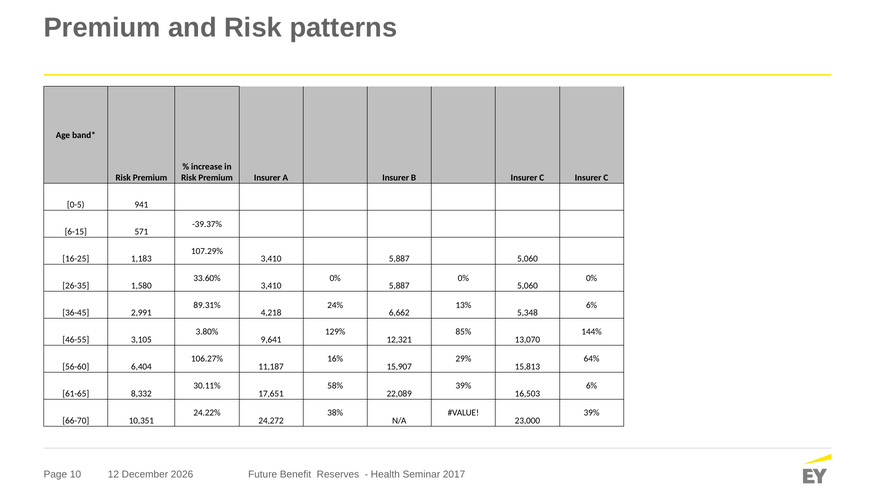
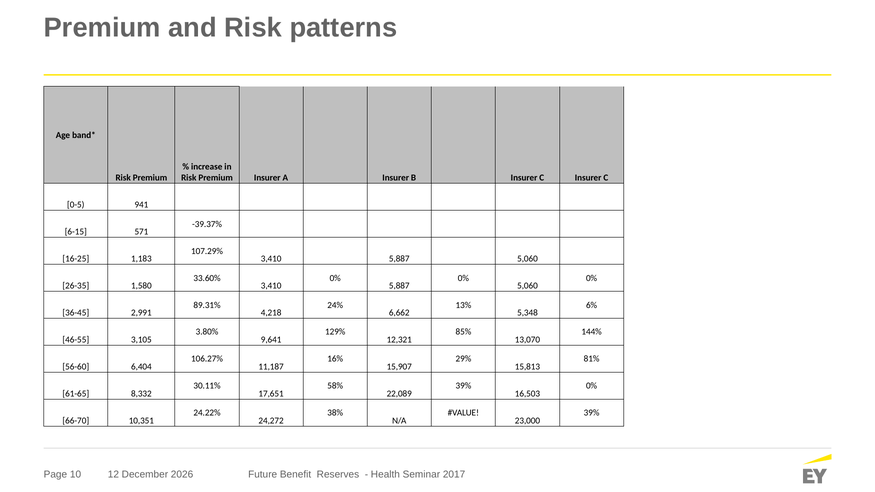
64%: 64% -> 81% (592, 359)
6%: 6% -> 0% (592, 386)
